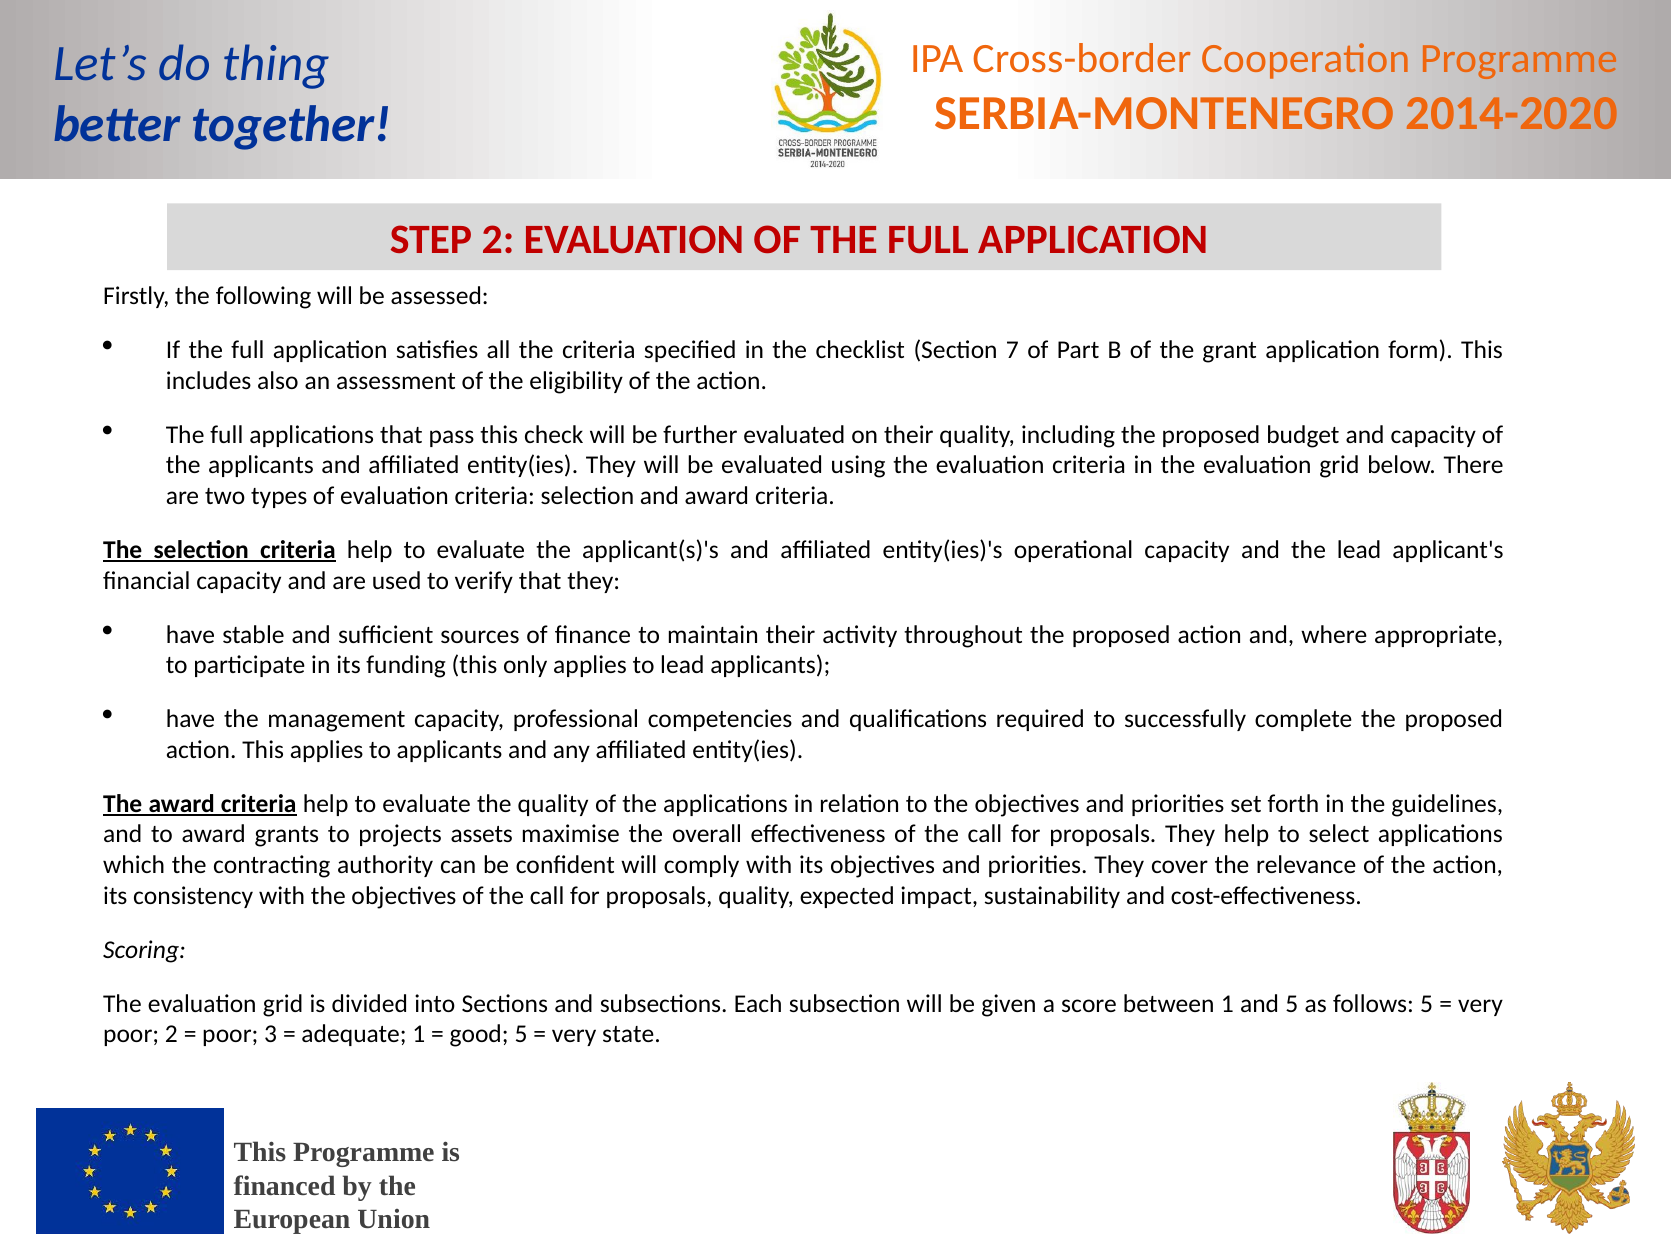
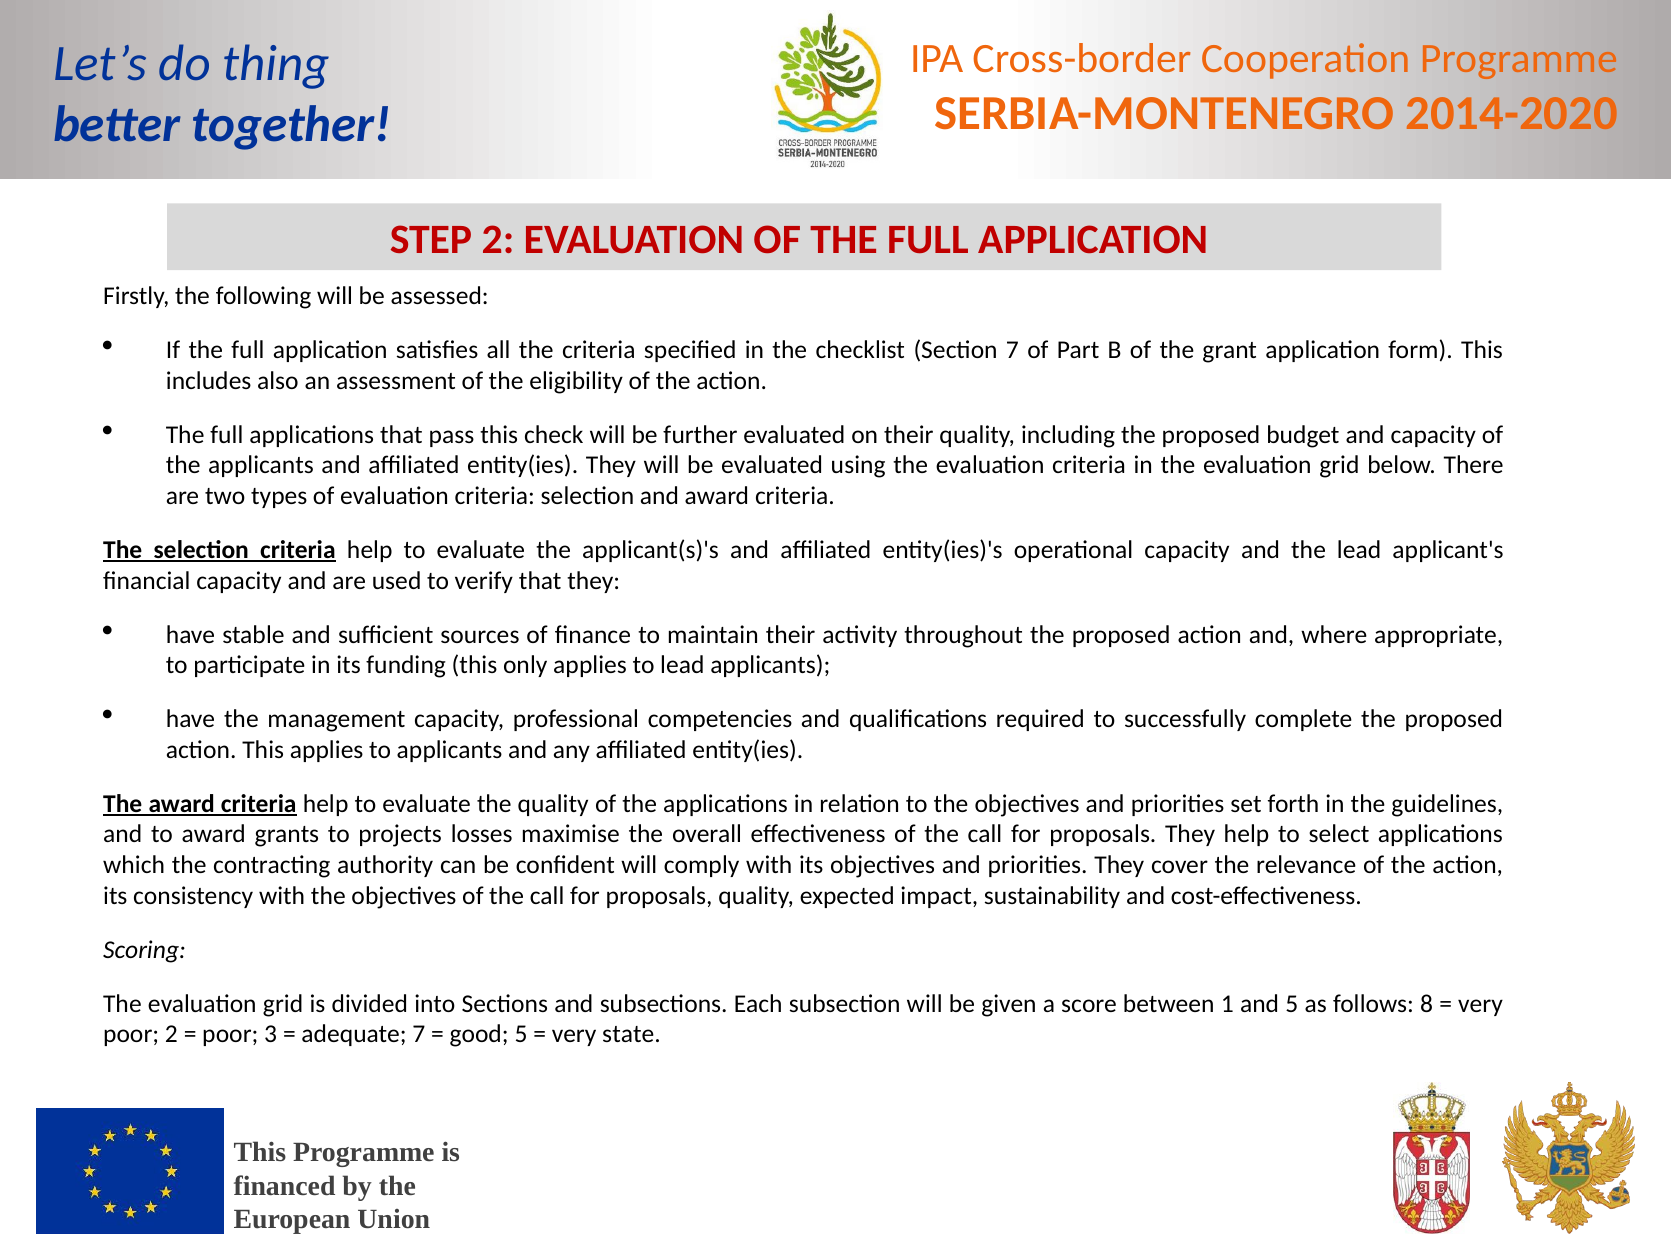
assets: assets -> losses (482, 834)
follows 5: 5 -> 8 (1427, 1003)
adequate 1: 1 -> 7 (419, 1034)
